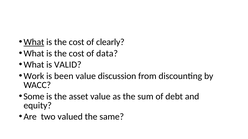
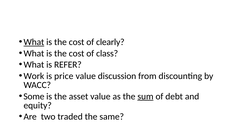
data: data -> class (107, 54)
VALID: VALID -> REFER (68, 65)
been: been -> price (64, 76)
sum underline: none -> present (145, 97)
valued: valued -> traded (70, 117)
